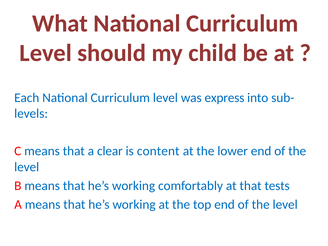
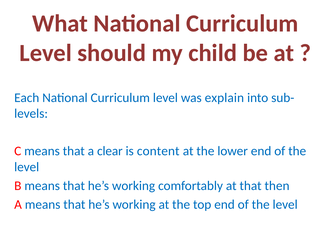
express: express -> explain (224, 98)
tests: tests -> then (277, 186)
